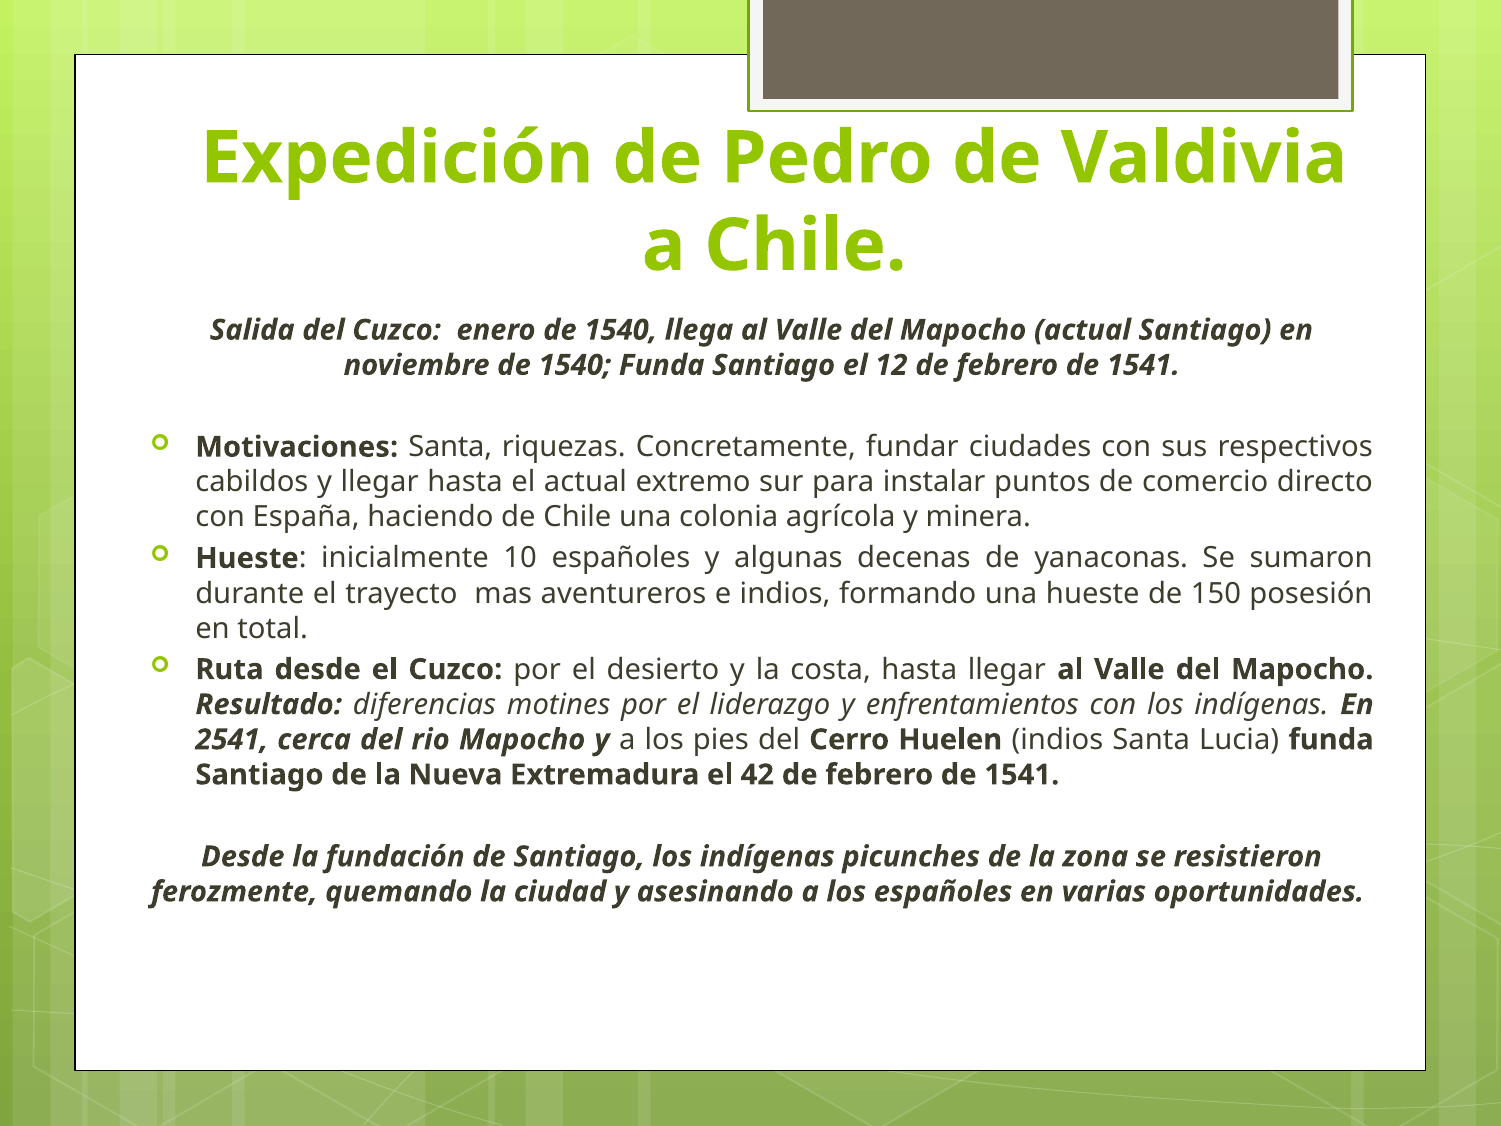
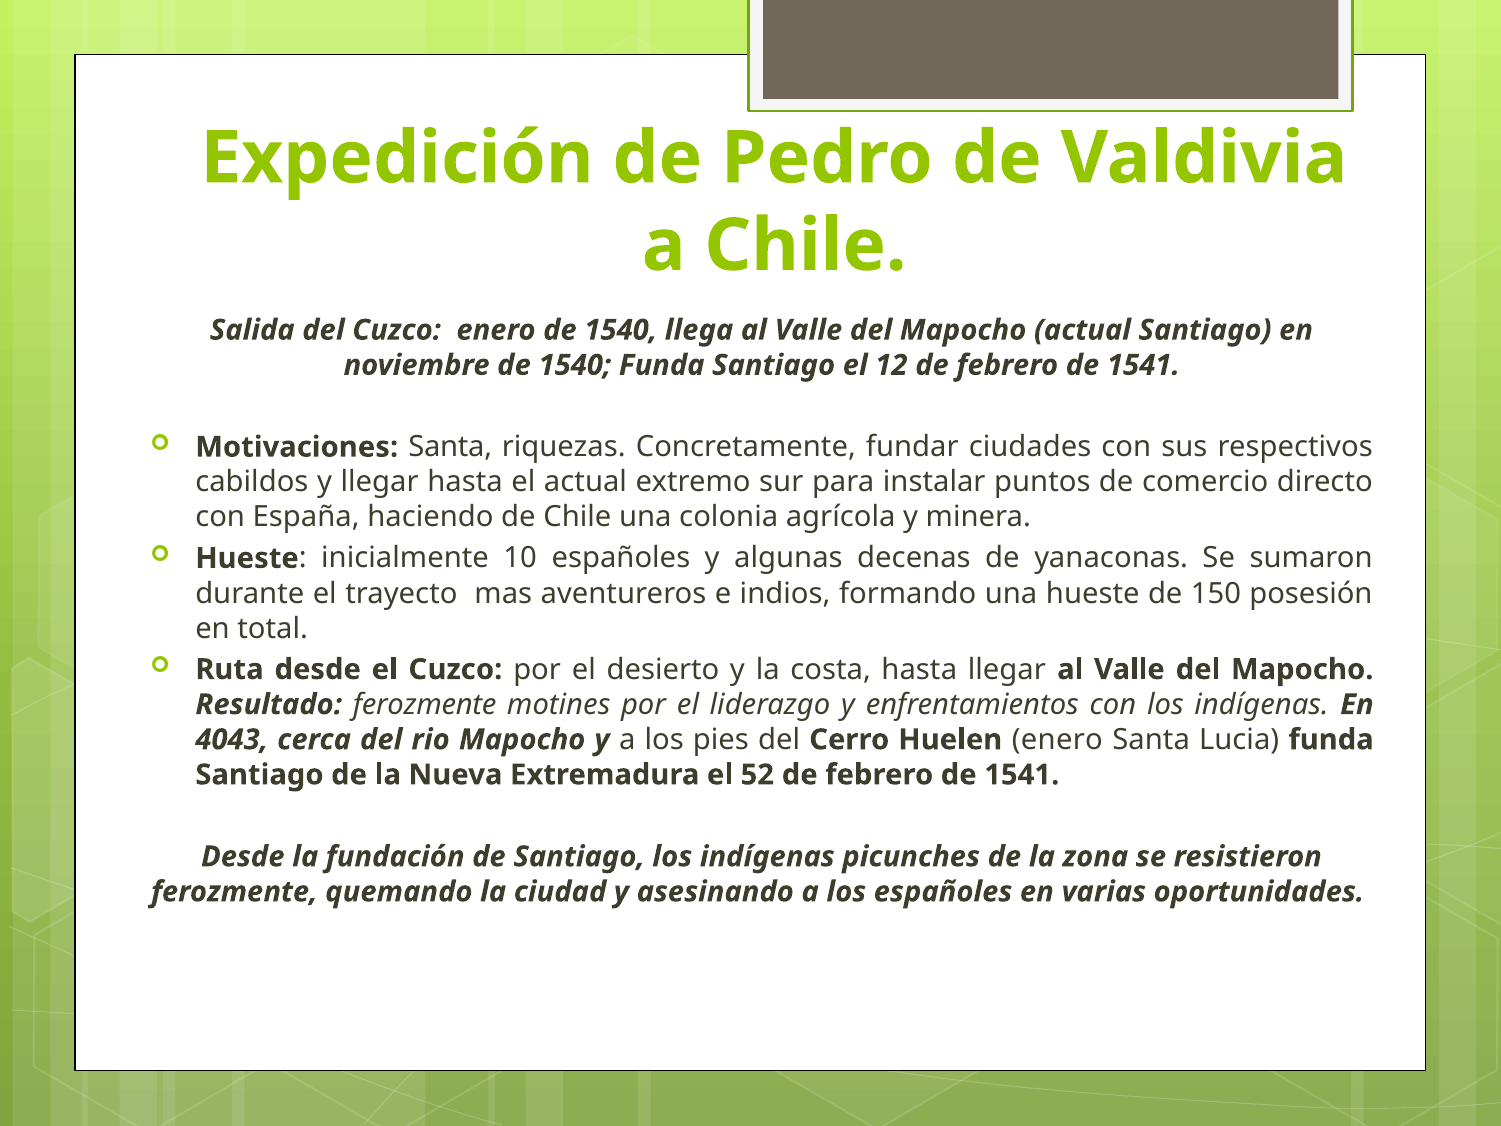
Resultado diferencias: diferencias -> ferozmente (425, 704)
2541: 2541 -> 4043 (232, 740)
Huelen indios: indios -> enero (1057, 740)
42: 42 -> 52 (757, 775)
